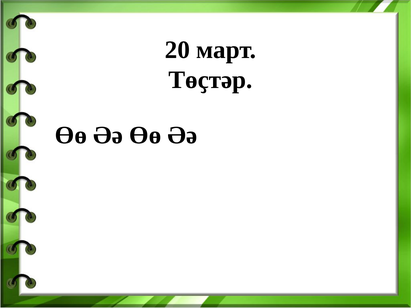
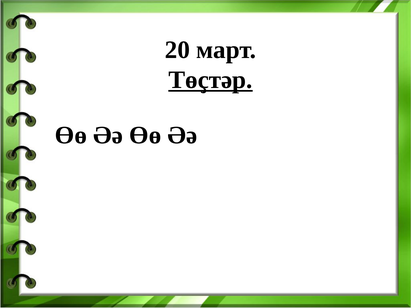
Төҫтәр underline: none -> present (210, 80)
